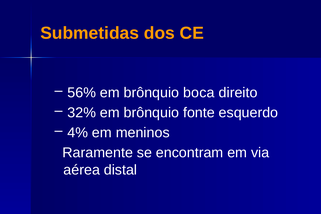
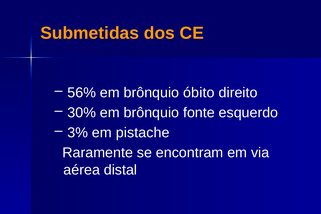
boca: boca -> óbito (199, 93)
32%: 32% -> 30% (82, 113)
4%: 4% -> 3% (78, 133)
meninos: meninos -> pistache (143, 133)
